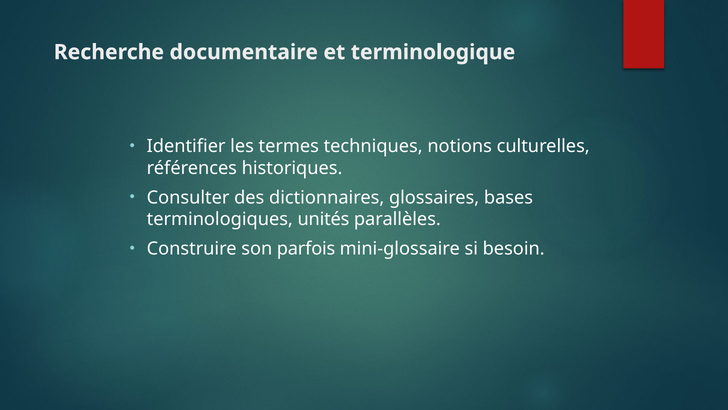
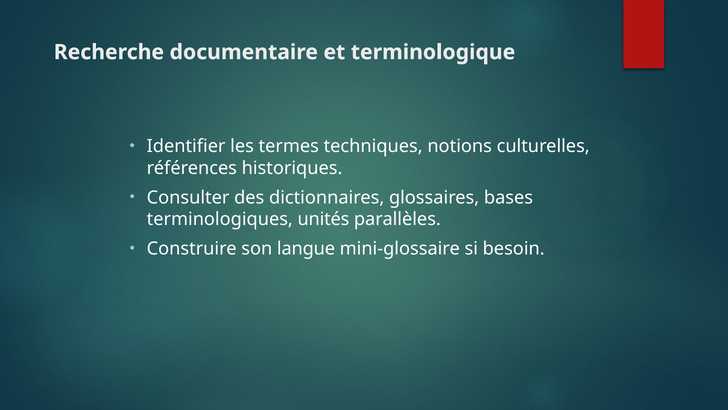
parfois: parfois -> langue (306, 249)
